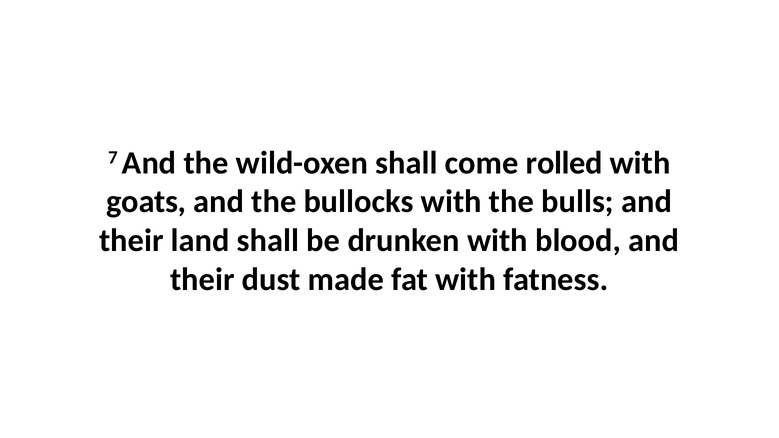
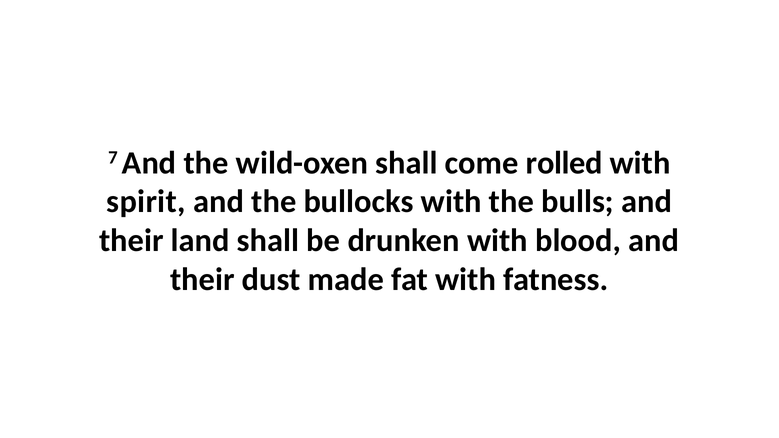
goats: goats -> spirit (146, 202)
